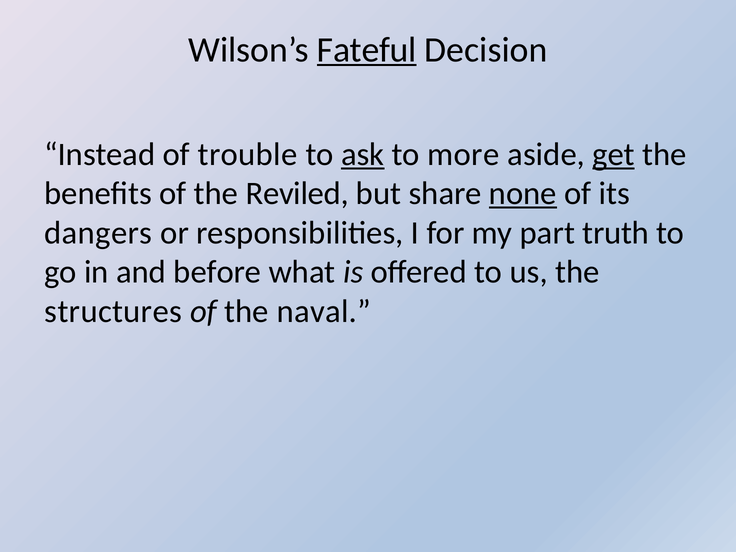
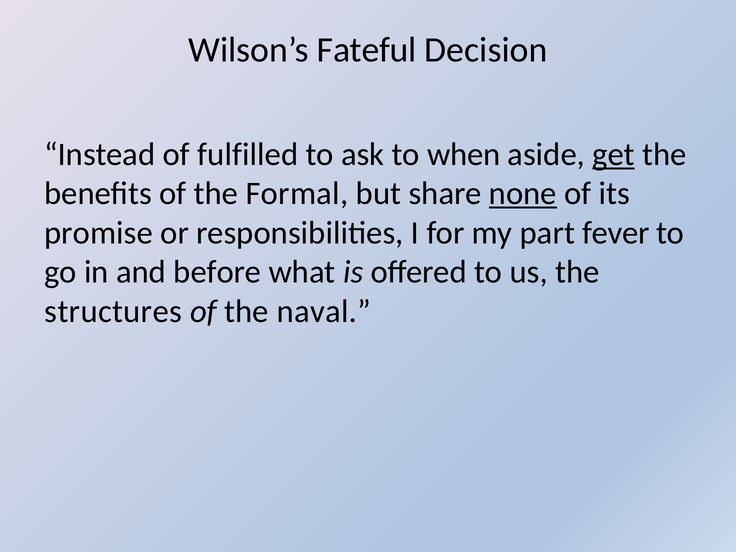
Fateful underline: present -> none (367, 50)
trouble: trouble -> fulfilled (248, 154)
ask underline: present -> none (363, 154)
more: more -> when (464, 154)
Reviled: Reviled -> Formal (297, 194)
dangers: dangers -> promise (99, 233)
truth: truth -> fever (616, 233)
